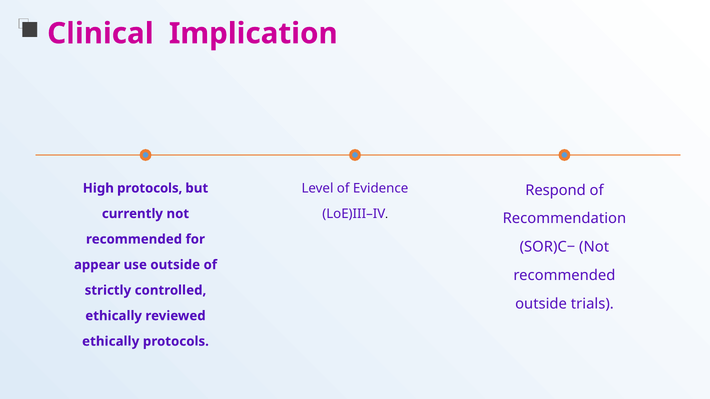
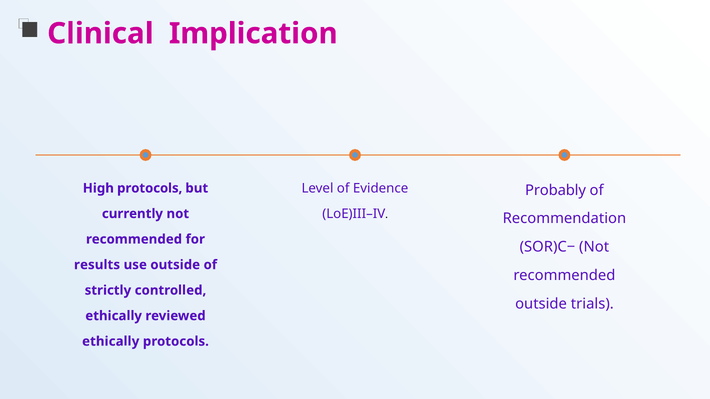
Respond: Respond -> Probably (556, 190)
appear: appear -> results (97, 265)
